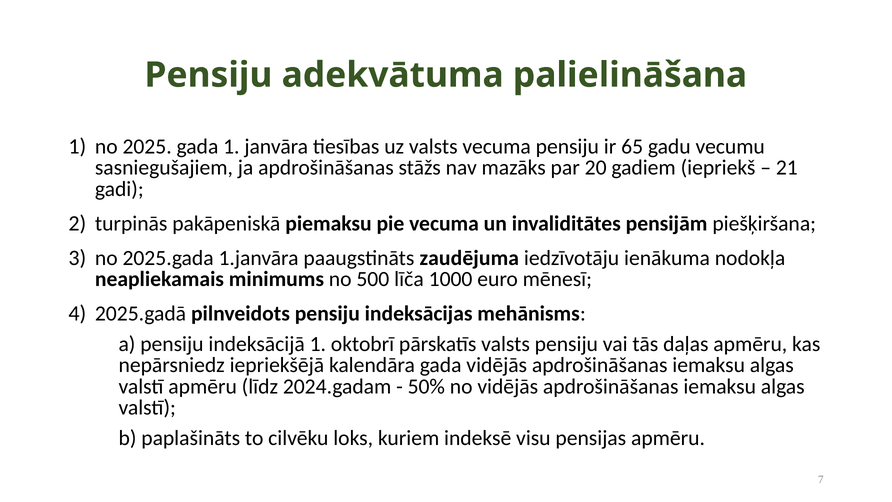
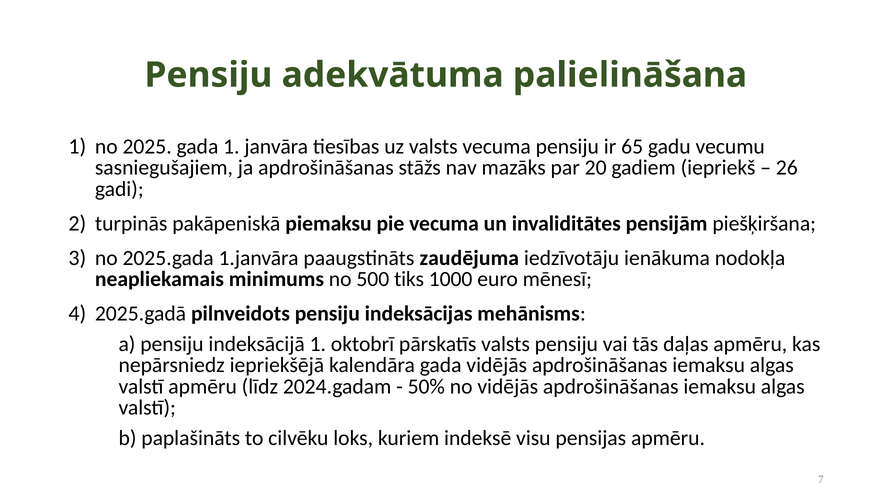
21: 21 -> 26 (787, 168)
līča: līča -> tiks (409, 279)
